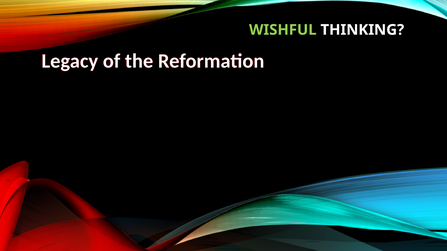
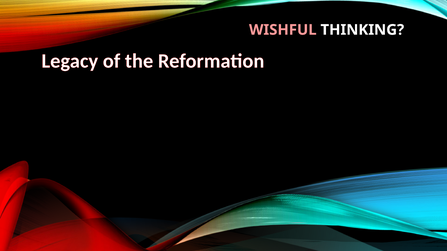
WISHFUL colour: light green -> pink (283, 30)
